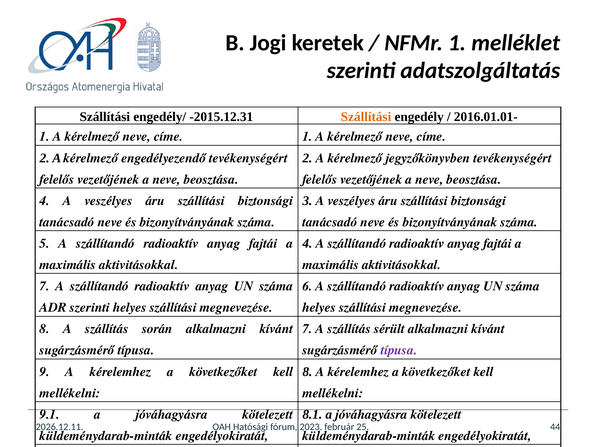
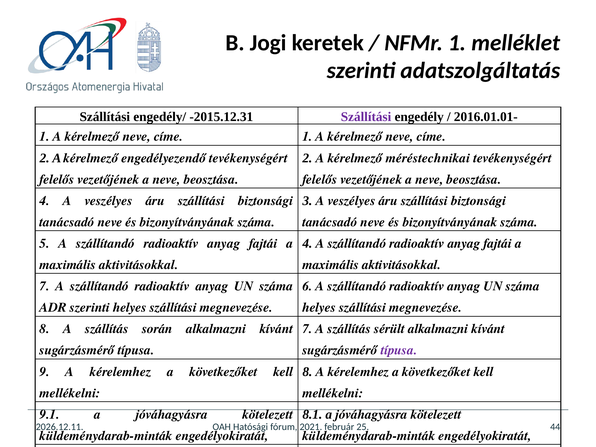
Szállítási colour: orange -> purple (366, 117)
jegyzőkönyvben: jegyzőkönyvben -> méréstechnikai (428, 158)
2023: 2023 -> 2021 (311, 427)
